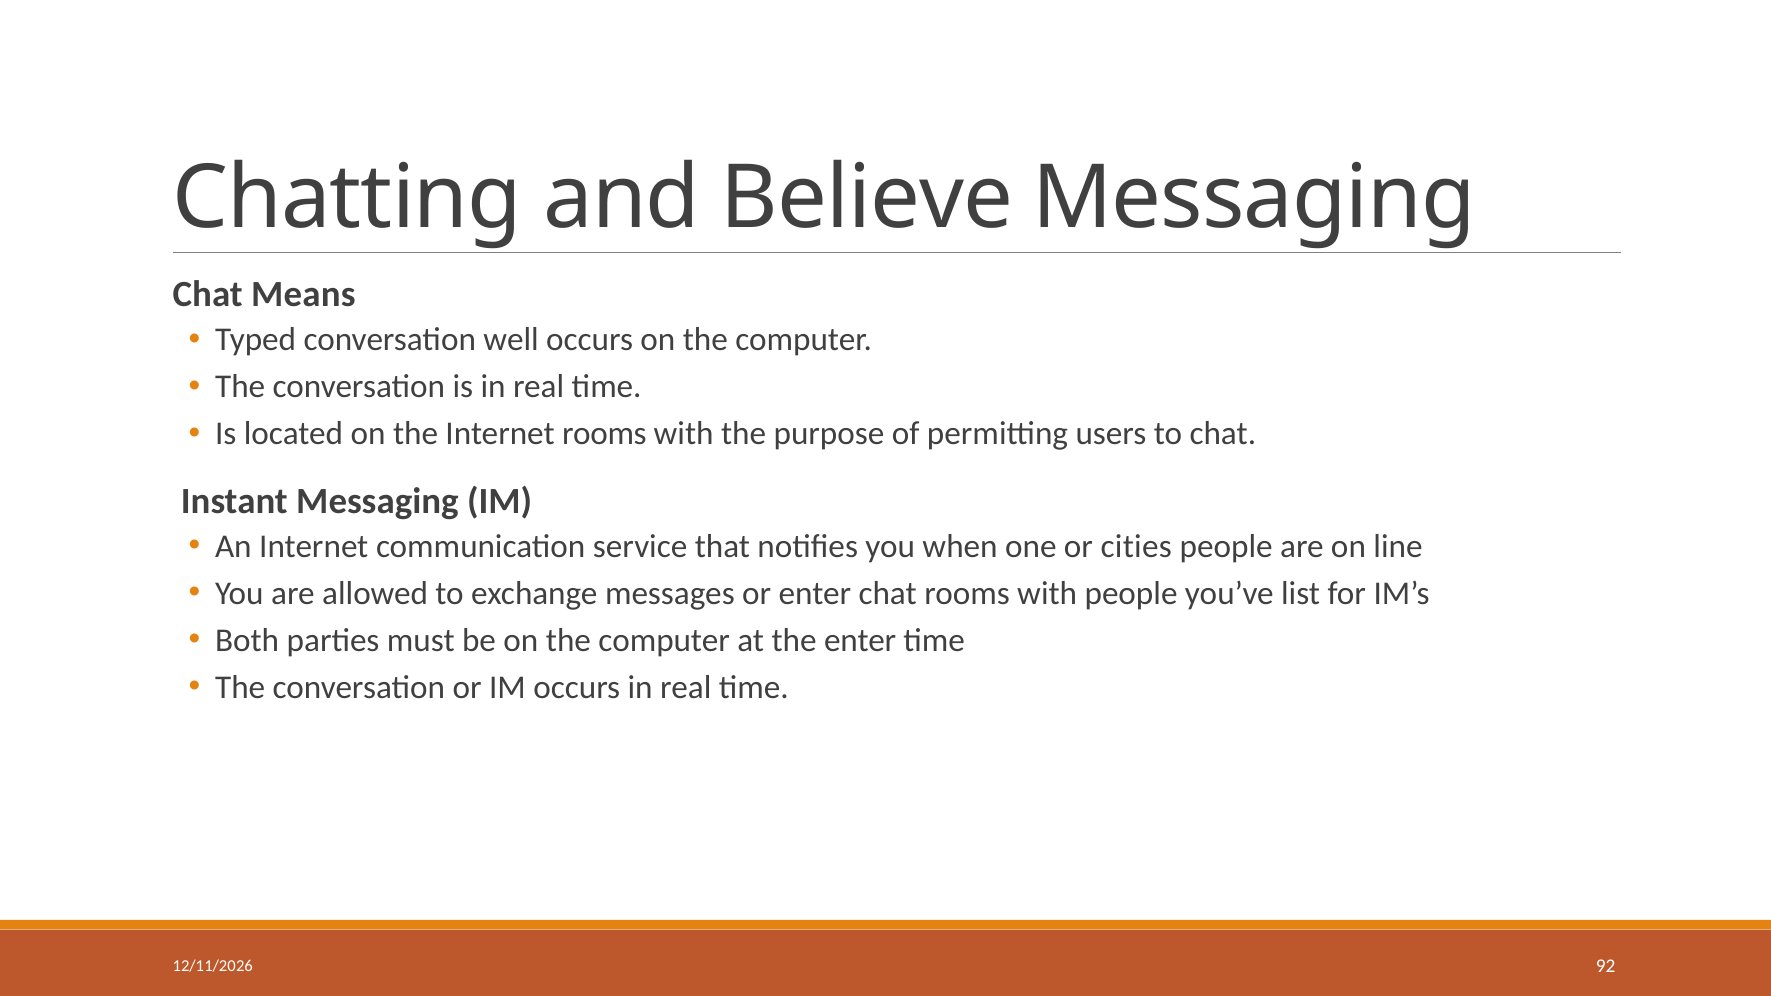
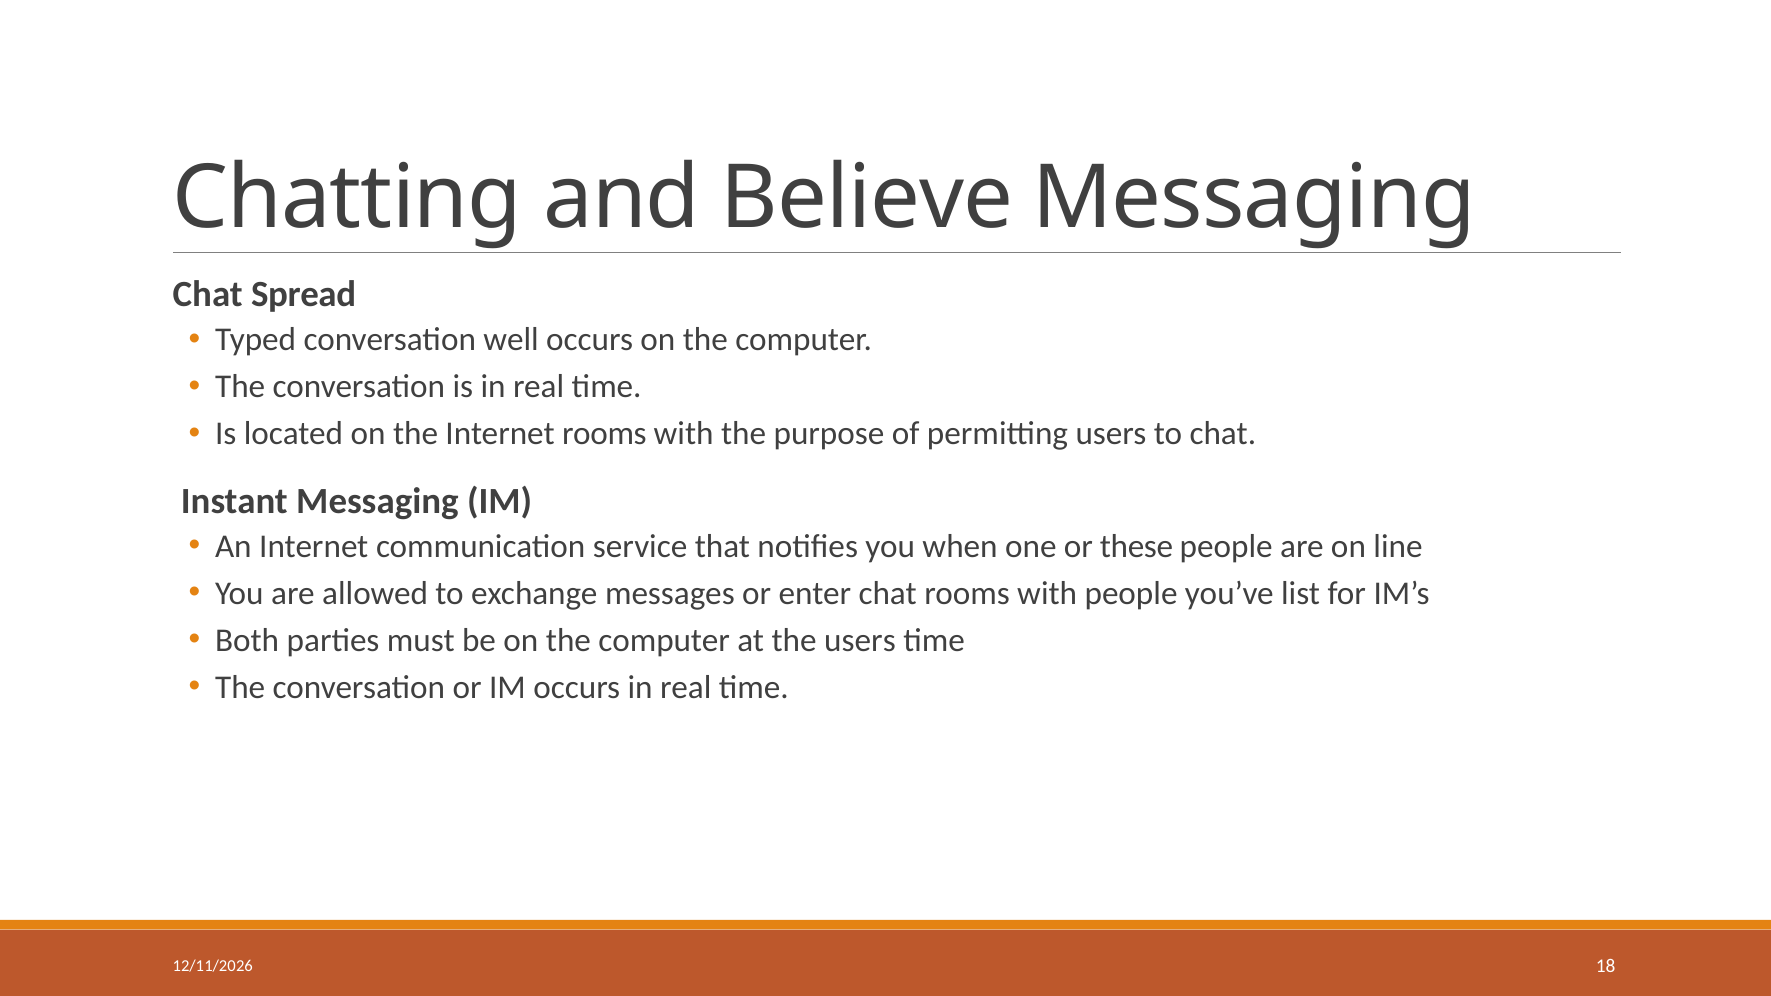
Means: Means -> Spread (304, 294)
cities: cities -> these (1137, 546)
the enter: enter -> users (860, 640)
92: 92 -> 18 (1606, 966)
